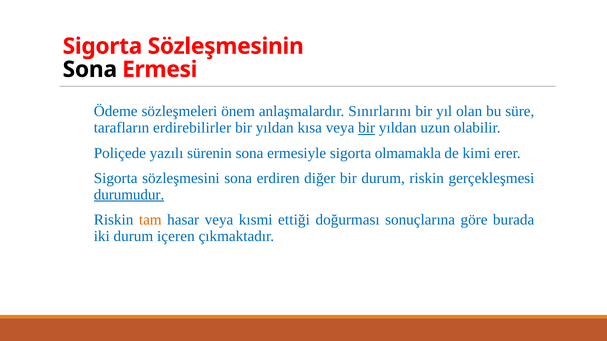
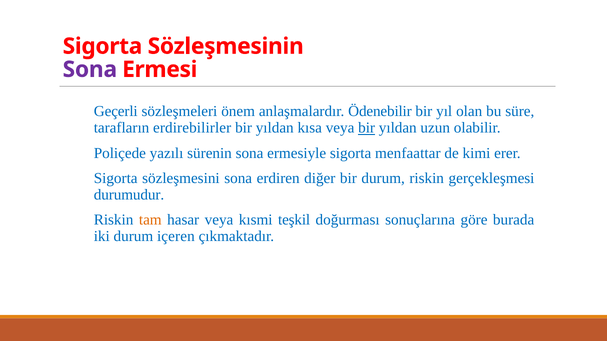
Sona colour: black -> purple (90, 70)
Ödeme: Ödeme -> Geçerli (116, 112)
Sınırlarını: Sınırlarını -> Ödenebilir (380, 112)
olmamakla: olmamakla -> menfaattar (408, 153)
durumudur underline: present -> none (129, 195)
ettiği: ettiği -> teşkil (294, 220)
